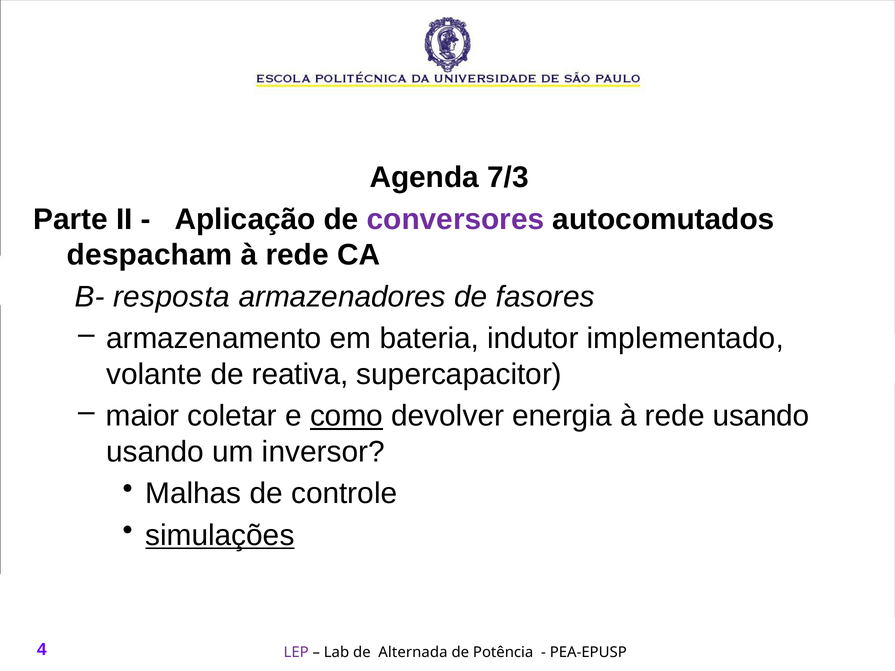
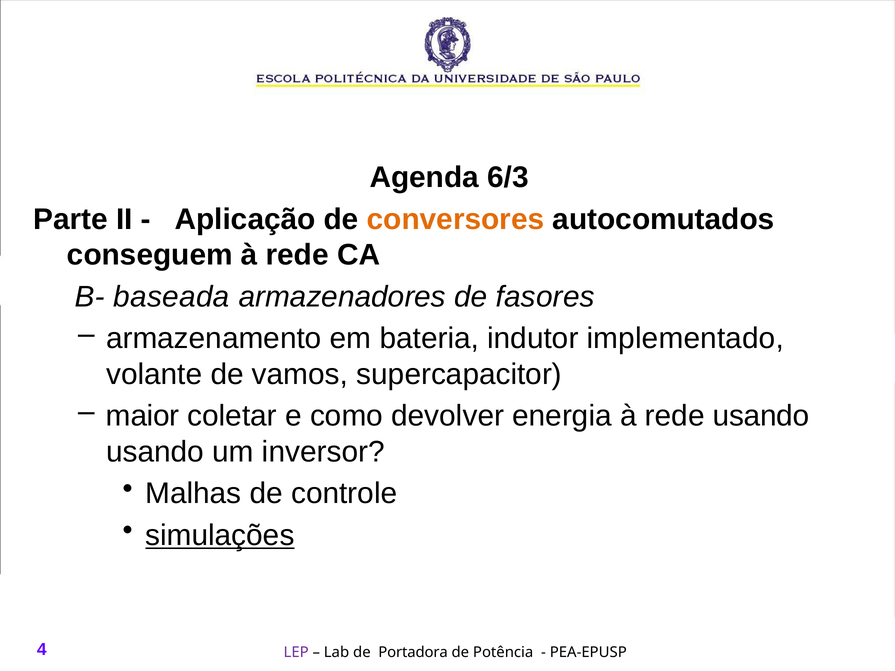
7/3: 7/3 -> 6/3 (508, 178)
conversores colour: purple -> orange (456, 219)
despacham: despacham -> conseguem (150, 255)
resposta: resposta -> baseada (171, 297)
reativa: reativa -> vamos (300, 374)
como underline: present -> none (346, 416)
Alternada: Alternada -> Portadora (413, 652)
